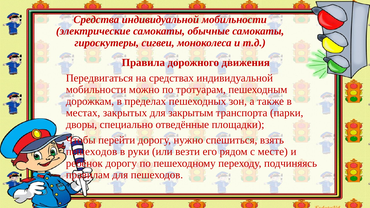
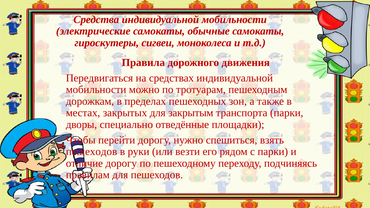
с месте: месте -> парки (273, 152)
ребёнок: ребёнок -> отличие (84, 163)
